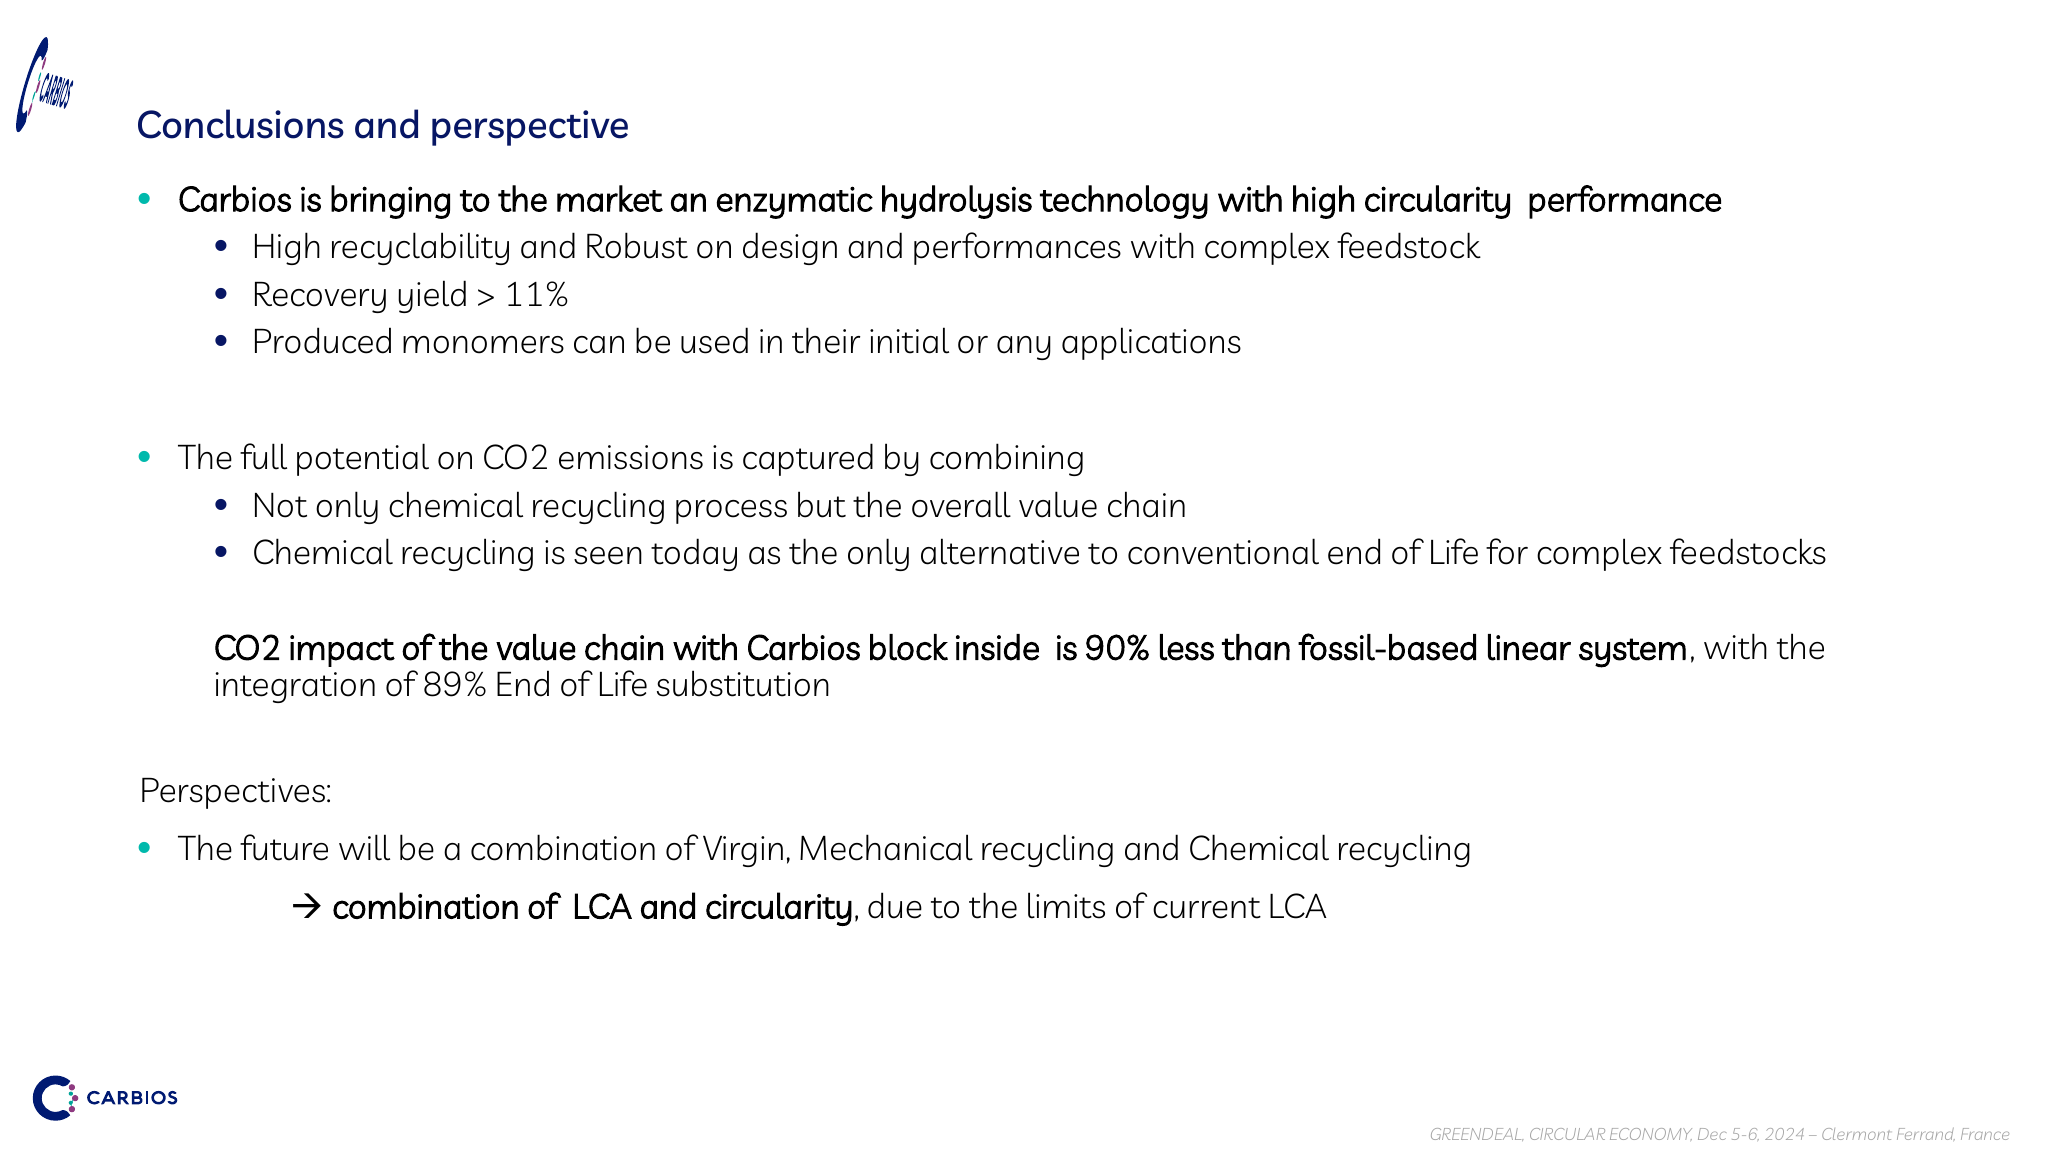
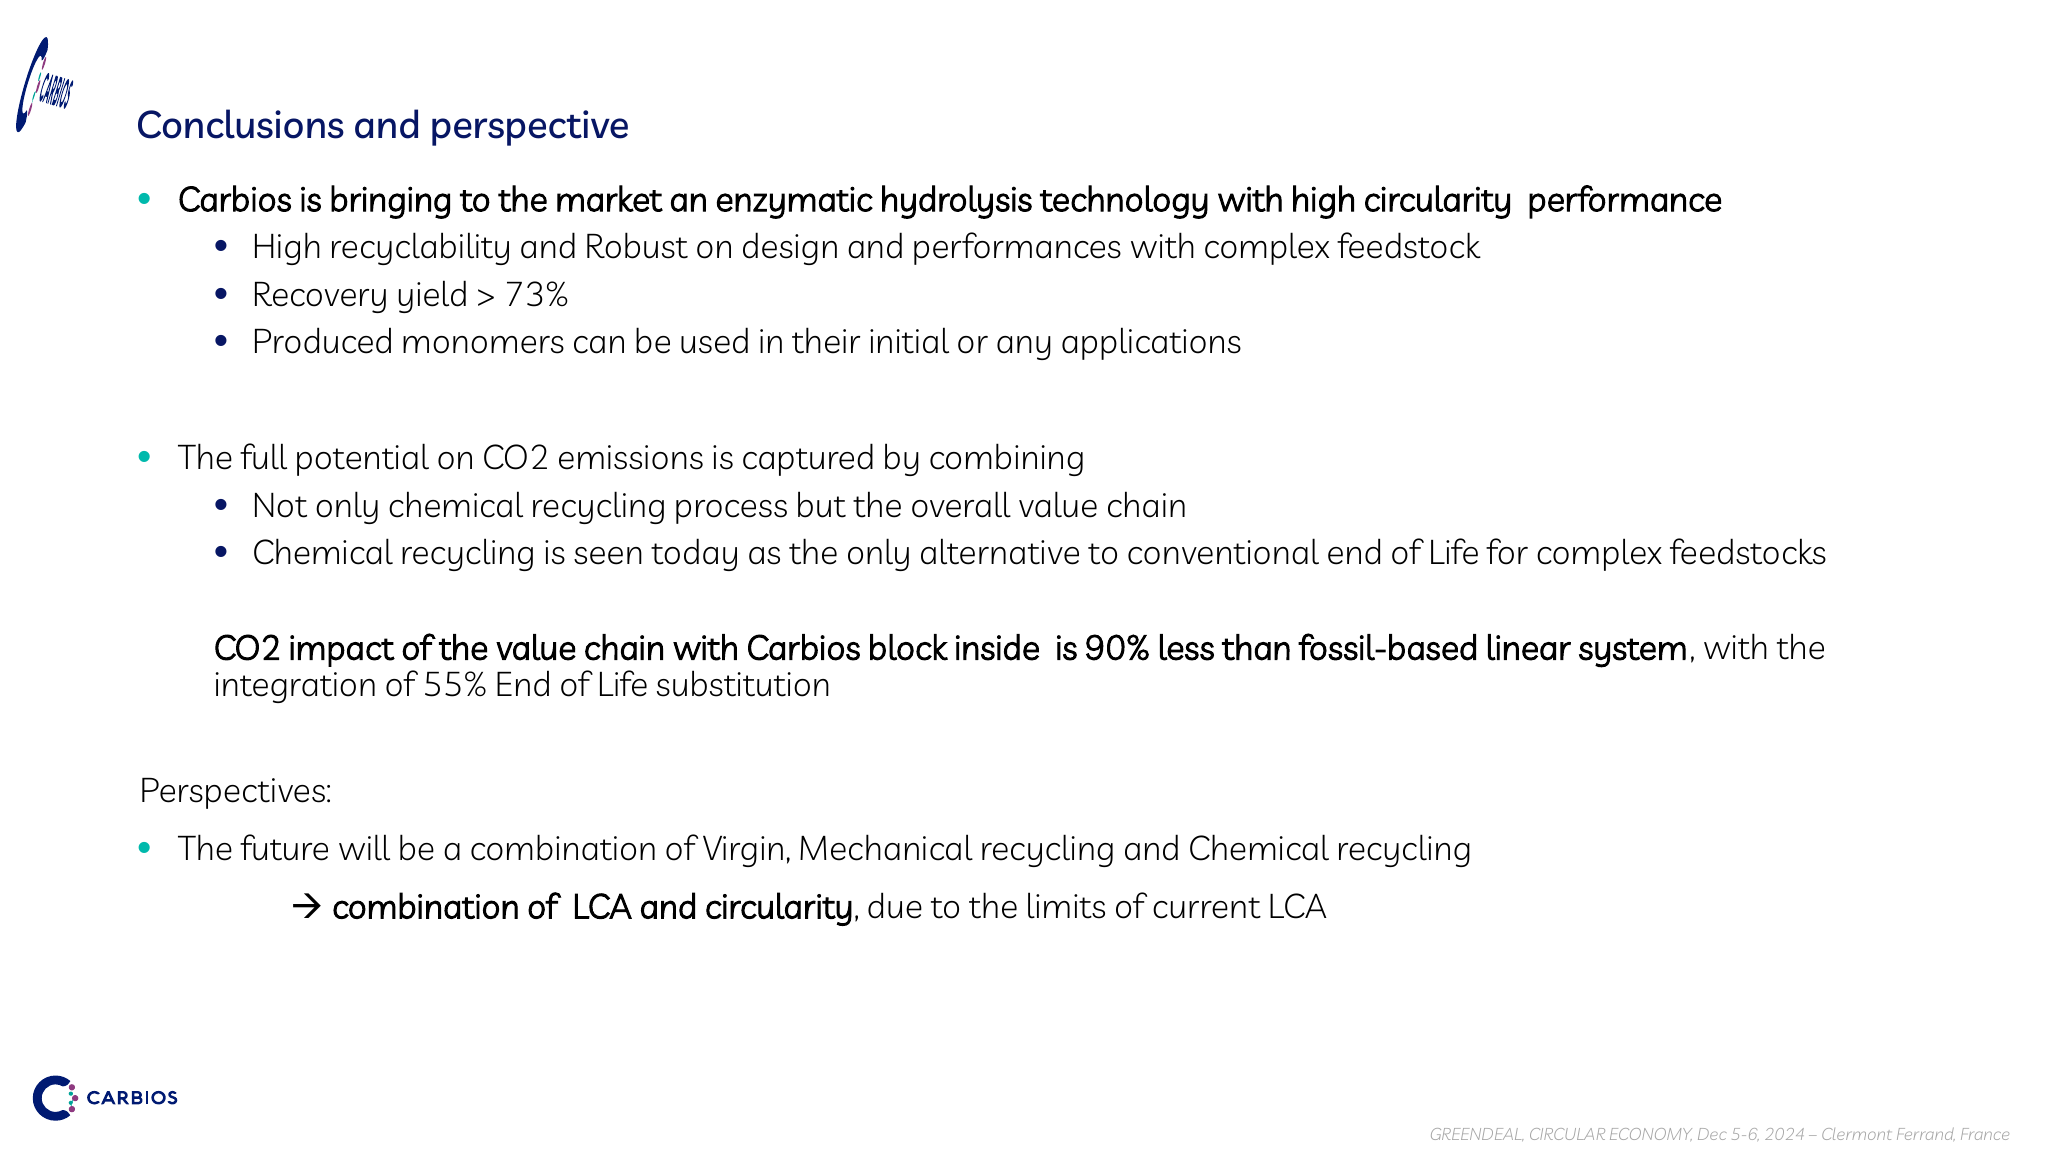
11%: 11% -> 73% (537, 295)
89%: 89% -> 55% (455, 685)
